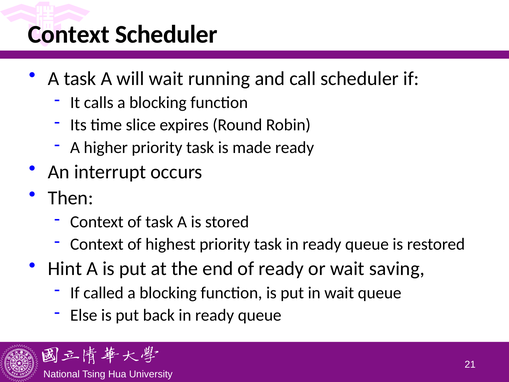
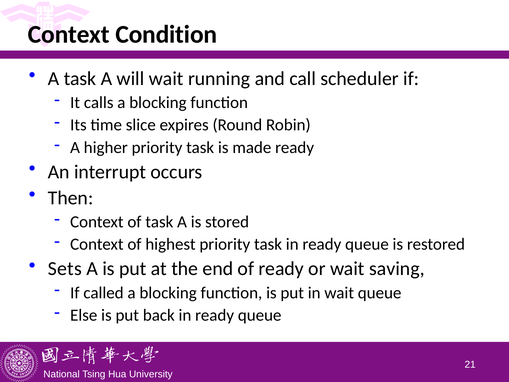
Context Scheduler: Scheduler -> Condition (166, 34)
Hint: Hint -> Sets (65, 269)
